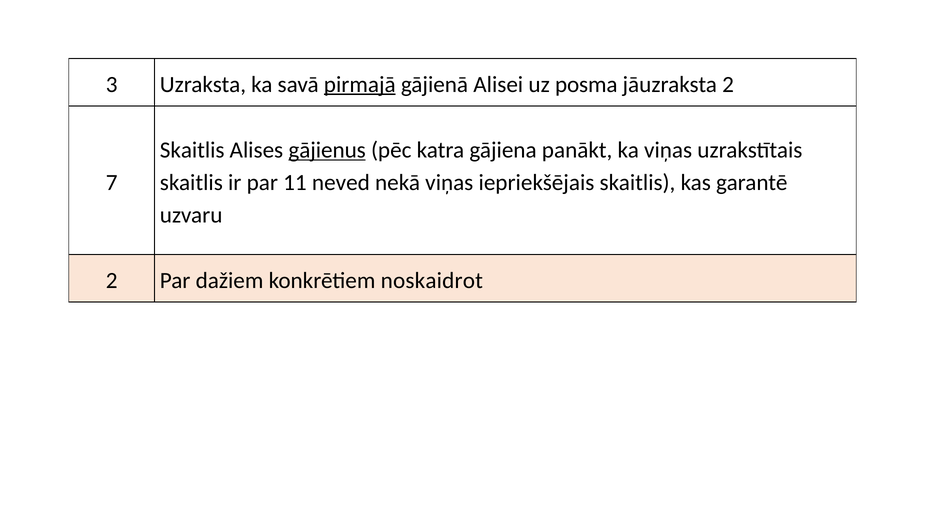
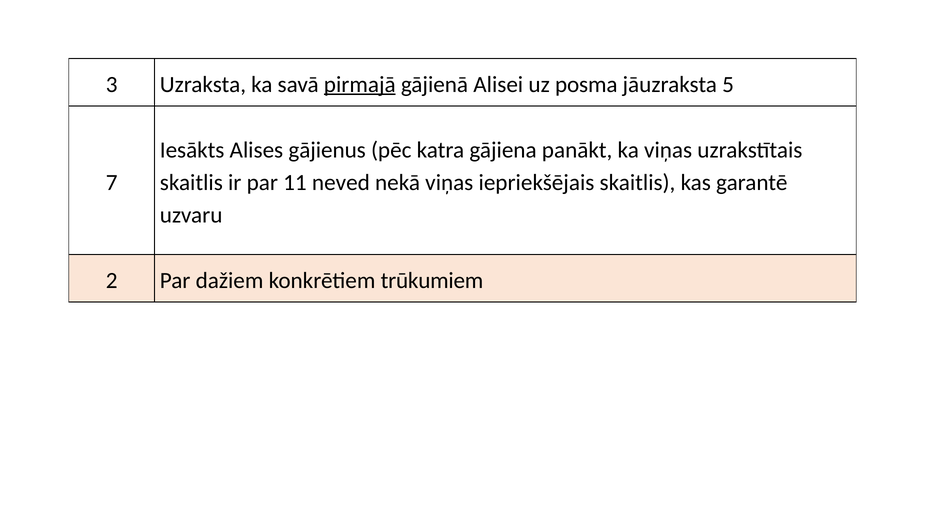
jāuzraksta 2: 2 -> 5 (728, 85)
Skaitlis: Skaitlis -> Iesākts (192, 150)
gājienus underline: present -> none (327, 150)
noskaidrot: noskaidrot -> trūkumiem (432, 281)
